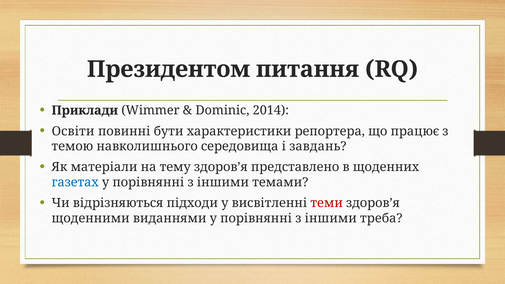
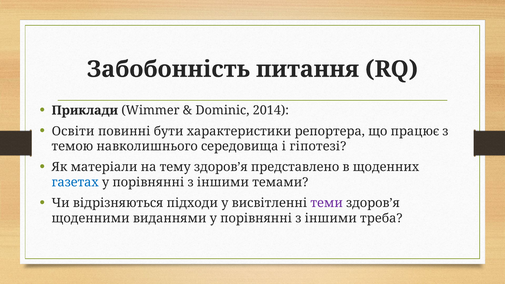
Президентом: Президентом -> Забобонність (168, 69)
завдань: завдань -> гіпотезі (318, 146)
теми colour: red -> purple (327, 203)
